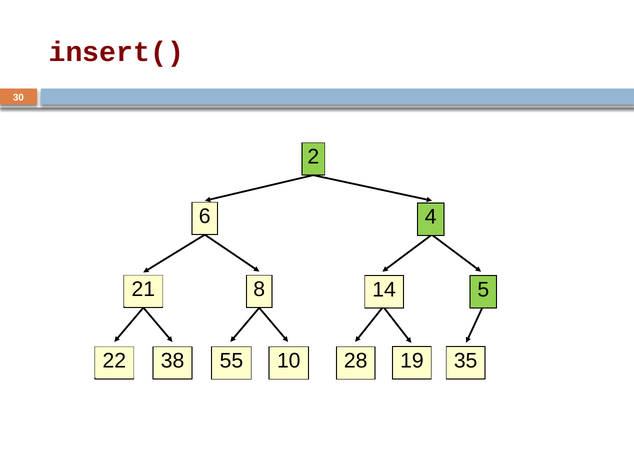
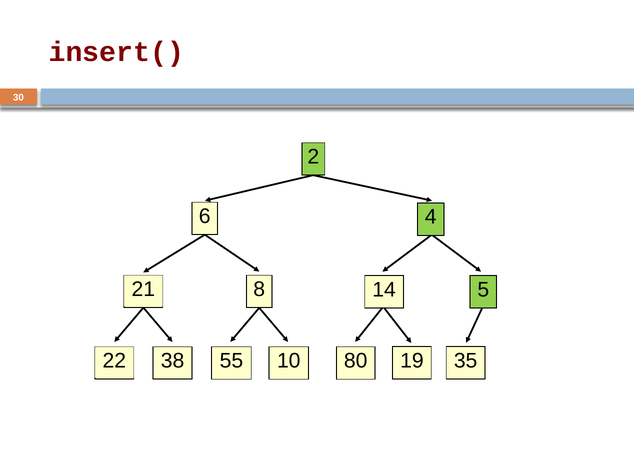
28: 28 -> 80 (356, 361)
